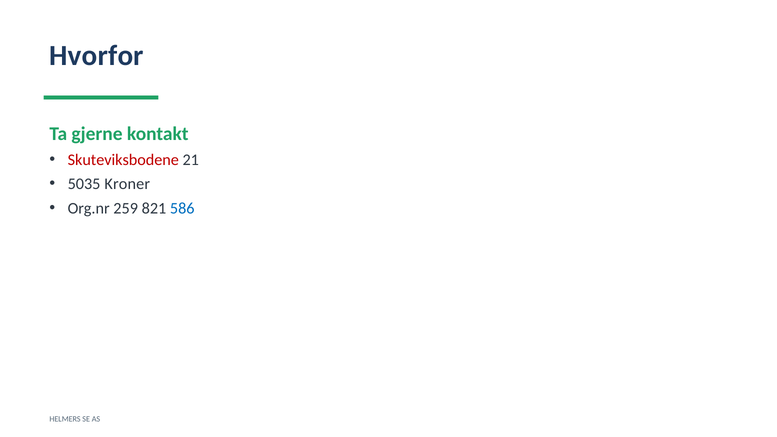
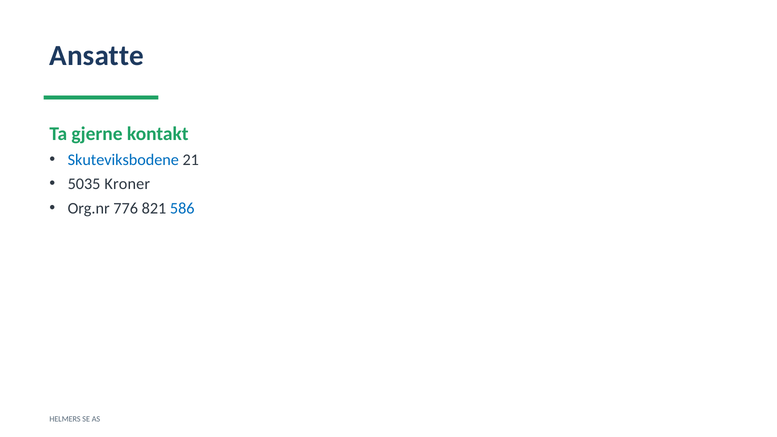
Hvorfor: Hvorfor -> Ansatte (97, 55)
Skuteviksbodene colour: red -> blue (123, 160)
259: 259 -> 776 (126, 208)
